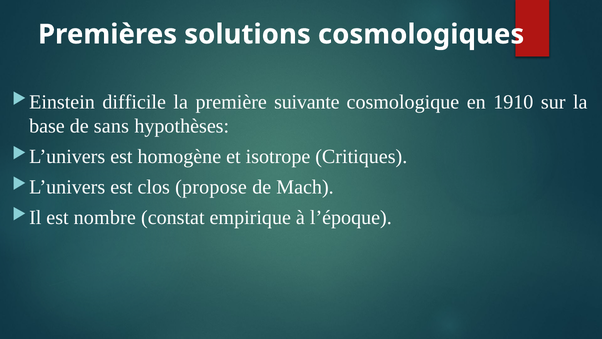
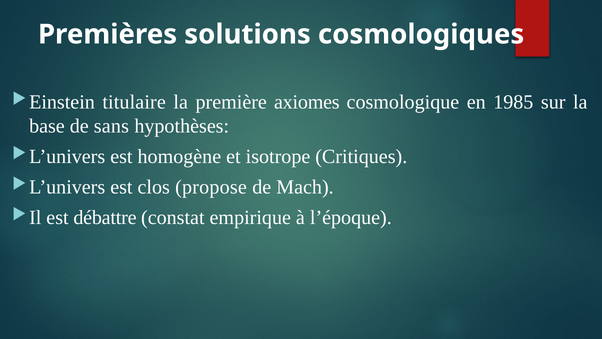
difficile: difficile -> titulaire (134, 102)
suivante: suivante -> axiomes (307, 102)
1910: 1910 -> 1985 (513, 102)
nombre: nombre -> débattre (105, 217)
